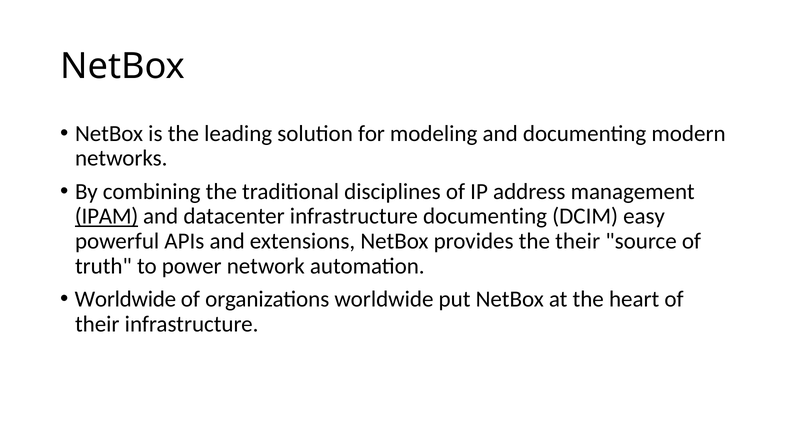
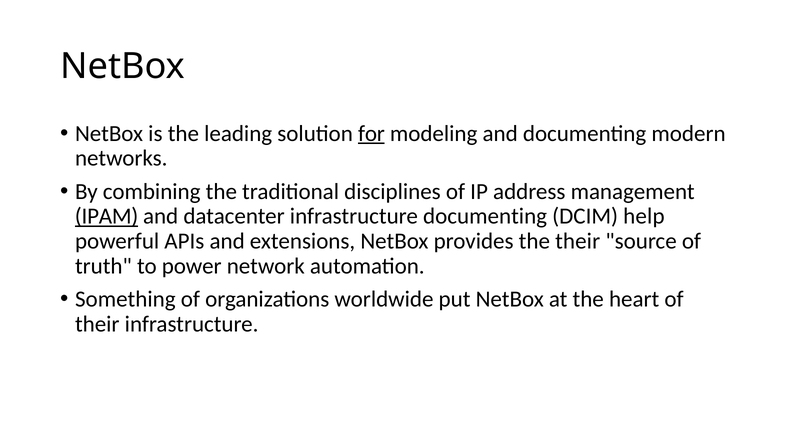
for underline: none -> present (371, 134)
easy: easy -> help (644, 216)
Worldwide: Worldwide -> Something (125, 299)
